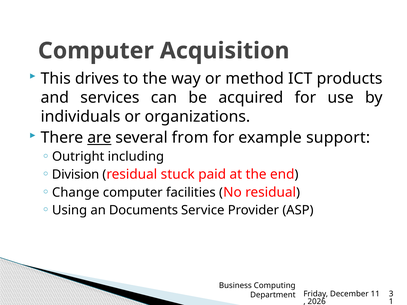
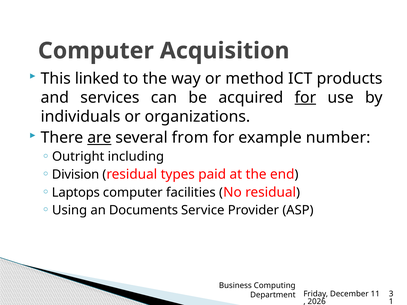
drives: drives -> linked (97, 79)
for underline: none -> present (305, 98)
support: support -> number (338, 138)
stuck: stuck -> types (178, 175)
Change: Change -> Laptops (76, 193)
